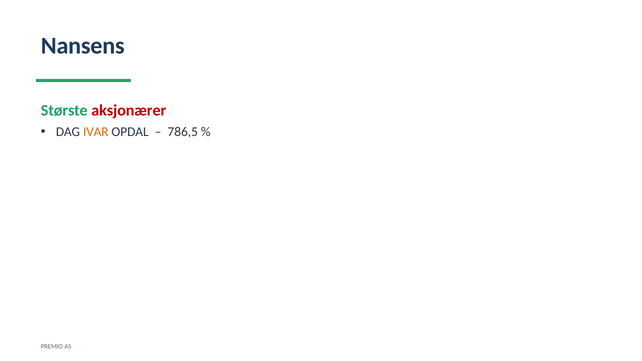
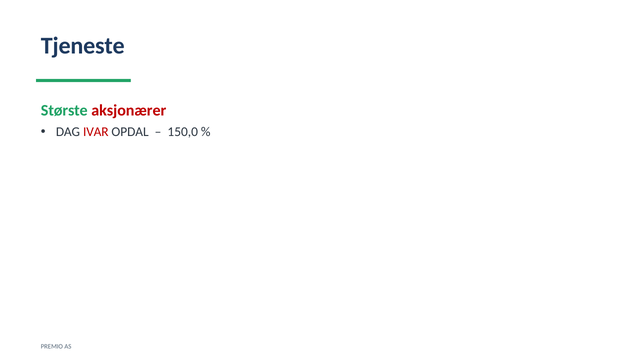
Nansens: Nansens -> Tjeneste (83, 46)
IVAR colour: orange -> red (96, 132)
786,5: 786,5 -> 150,0 (183, 132)
